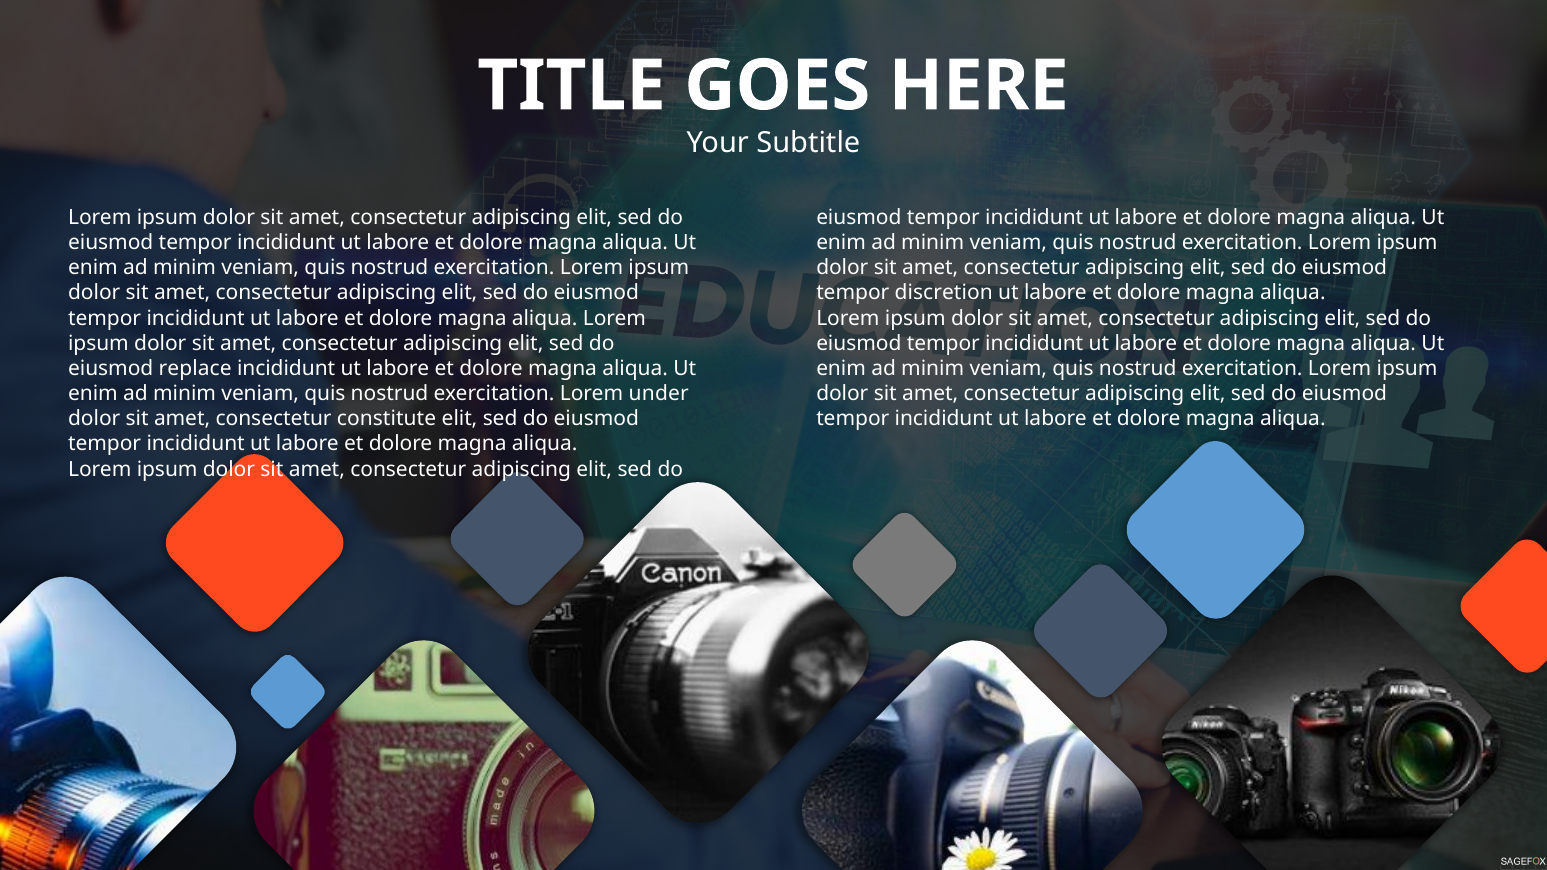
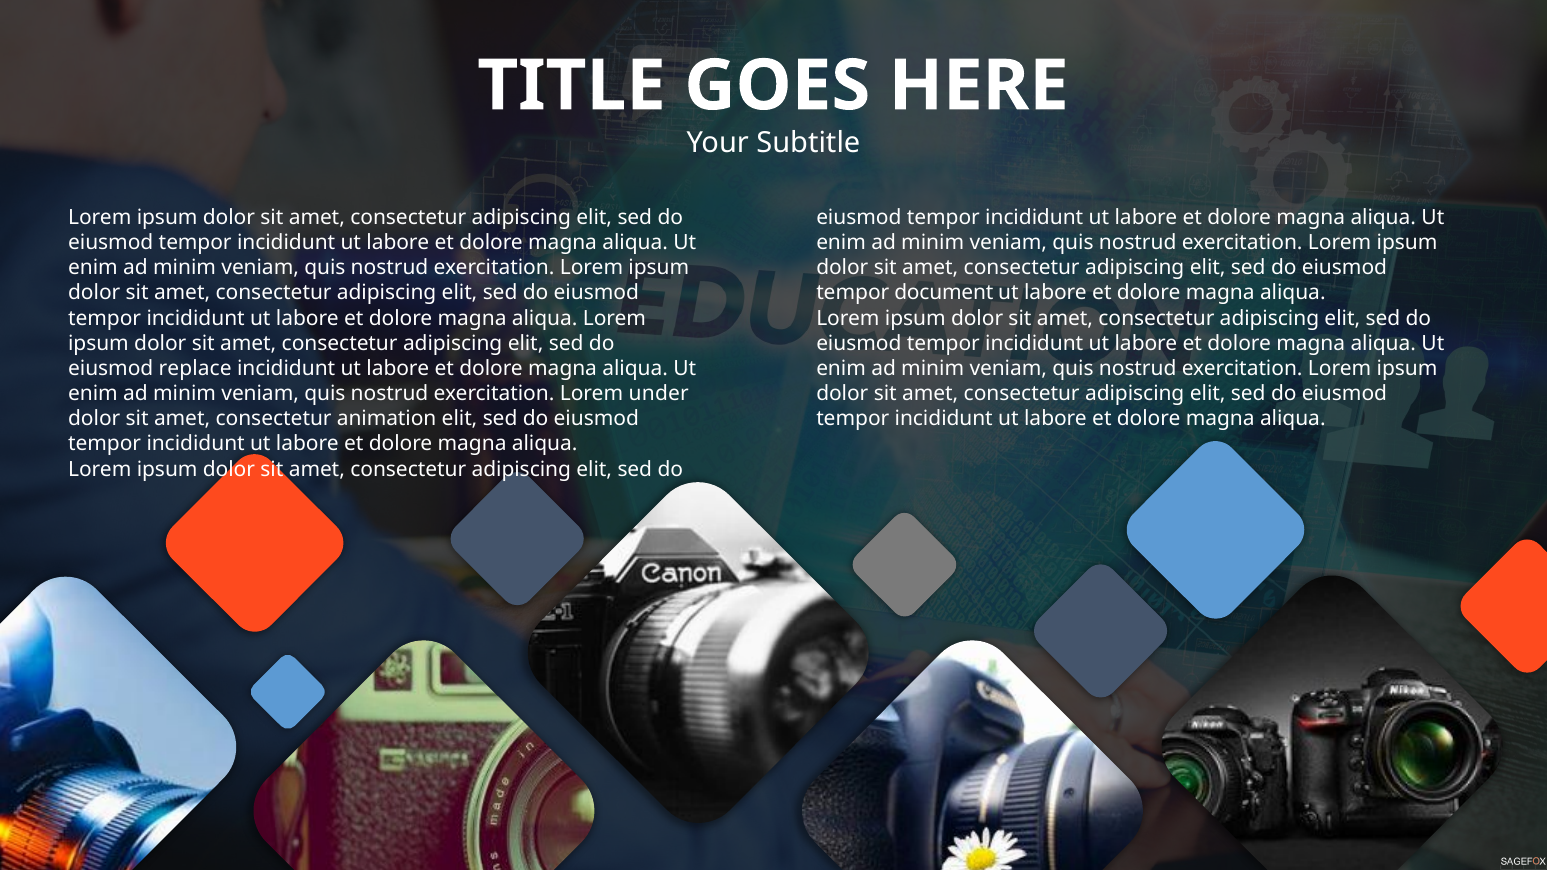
discretion: discretion -> document (944, 293)
constitute: constitute -> animation (387, 419)
